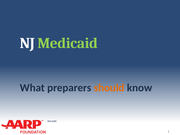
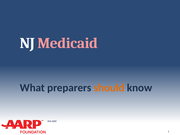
Medicaid colour: light green -> pink (68, 43)
